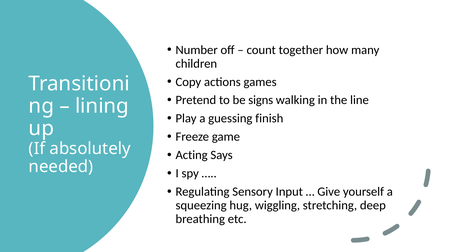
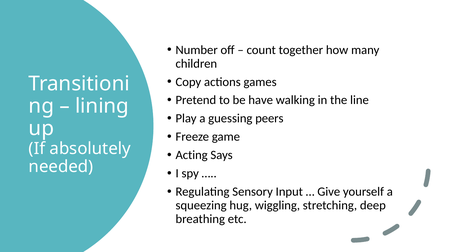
signs: signs -> have (261, 100)
finish: finish -> peers (269, 119)
